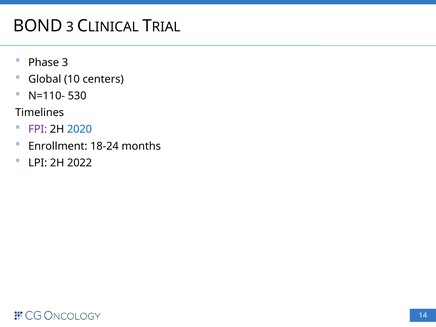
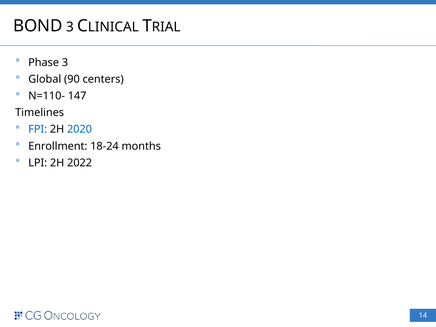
10: 10 -> 90 (72, 79)
530: 530 -> 147 (77, 96)
FPI colour: purple -> blue (38, 129)
